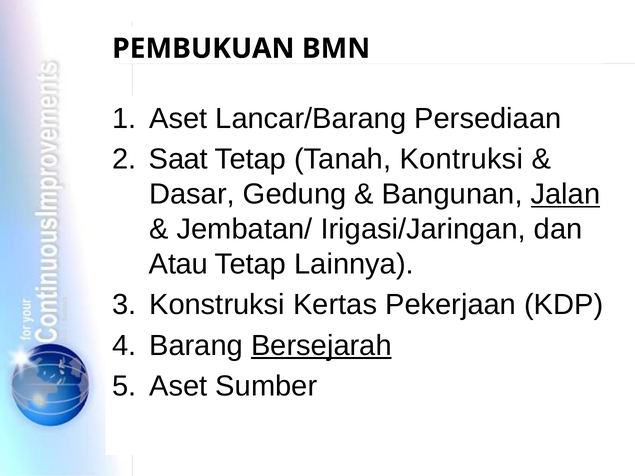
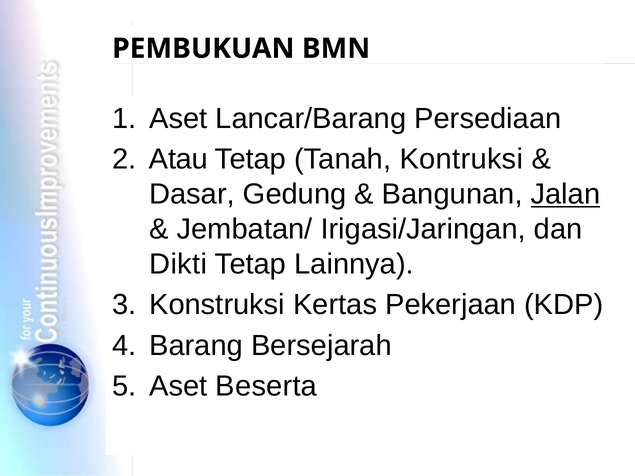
Saat: Saat -> Atau (178, 159)
Atau: Atau -> Dikti (178, 264)
Bersejarah underline: present -> none (321, 346)
Sumber: Sumber -> Beserta (266, 386)
